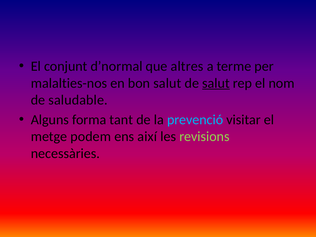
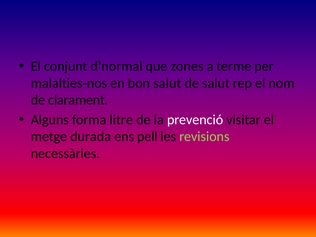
altres: altres -> zones (187, 66)
salut underline: present -> none (216, 83)
saludable: saludable -> clarament (78, 100)
tant: tant -> litre (121, 120)
prevenció colour: light blue -> white (195, 120)
podem: podem -> durada (91, 137)
així: així -> pell (147, 137)
